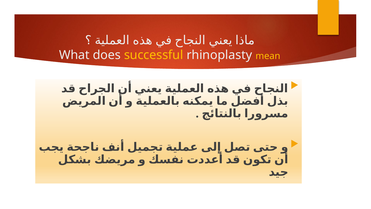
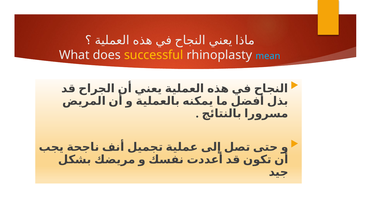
mean colour: yellow -> light blue (268, 56)
